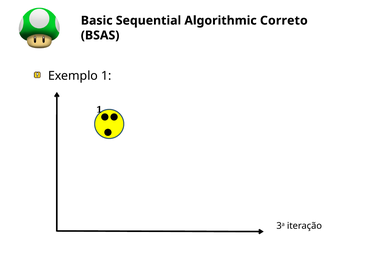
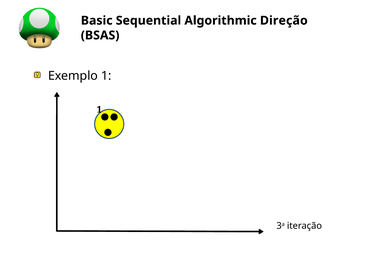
Correto: Correto -> Direção (284, 21)
